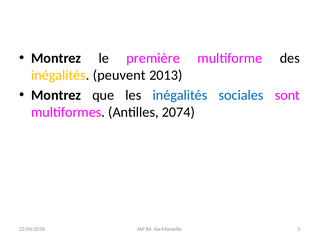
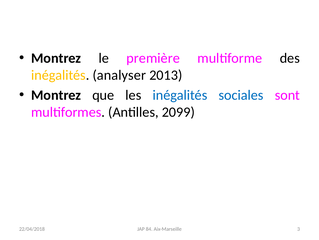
peuvent: peuvent -> analyser (119, 75)
2074: 2074 -> 2099 (178, 112)
